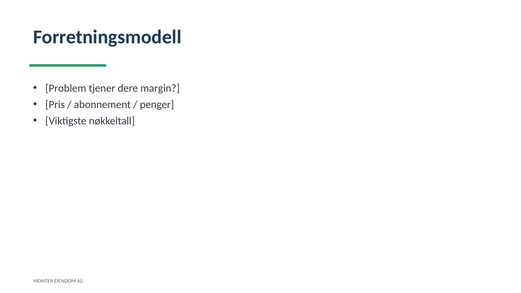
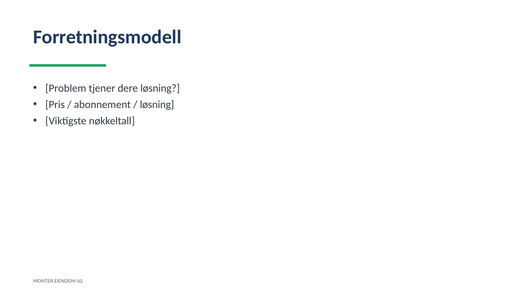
dere margin: margin -> løsning (160, 88)
penger: penger -> løsning (157, 105)
